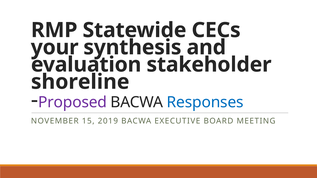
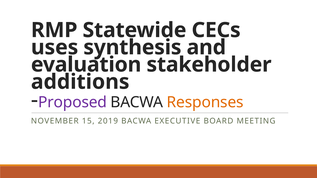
your: your -> uses (55, 47)
shoreline: shoreline -> additions (80, 82)
Responses colour: blue -> orange (205, 102)
